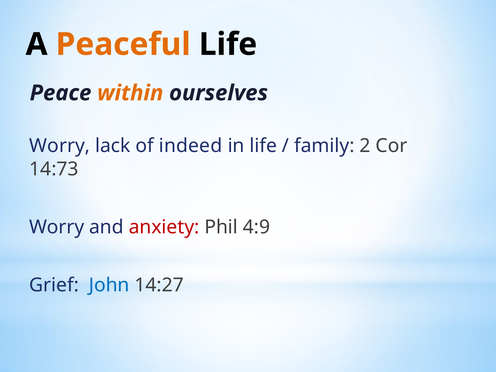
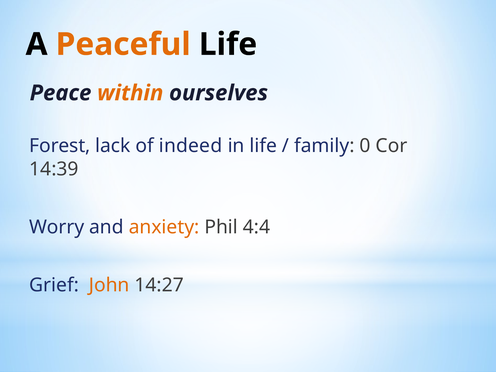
Worry: Worry -> Forest (60, 146)
2: 2 -> 0 (365, 146)
14:73: 14:73 -> 14:39 (54, 169)
anxiety colour: red -> orange (164, 227)
4:9: 4:9 -> 4:4 (257, 227)
John colour: blue -> orange (109, 285)
